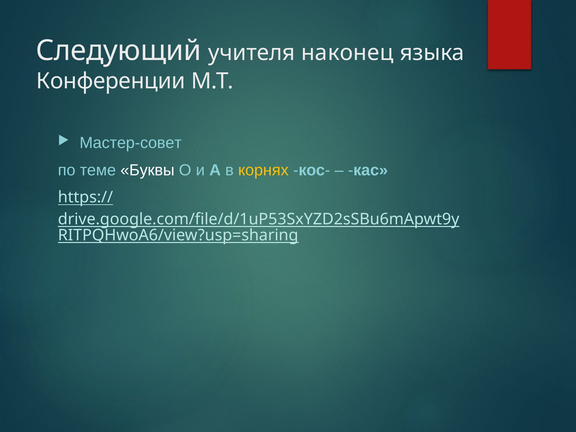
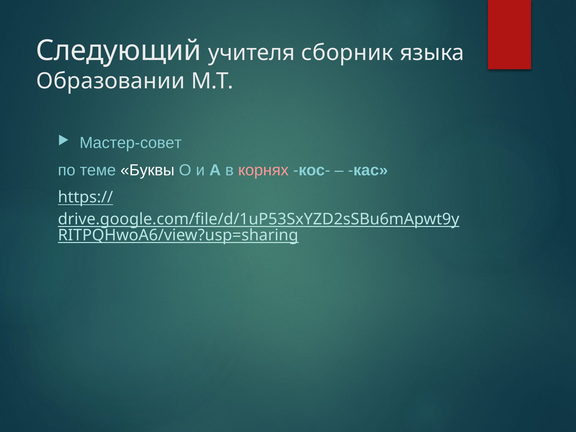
наконец: наконец -> сборник (347, 53)
Конференции: Конференции -> Образовании (111, 81)
корнях colour: yellow -> pink (263, 170)
